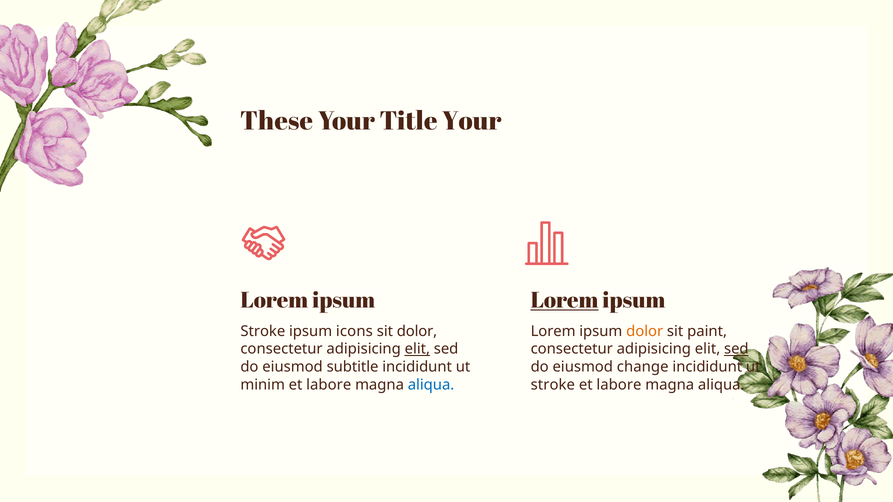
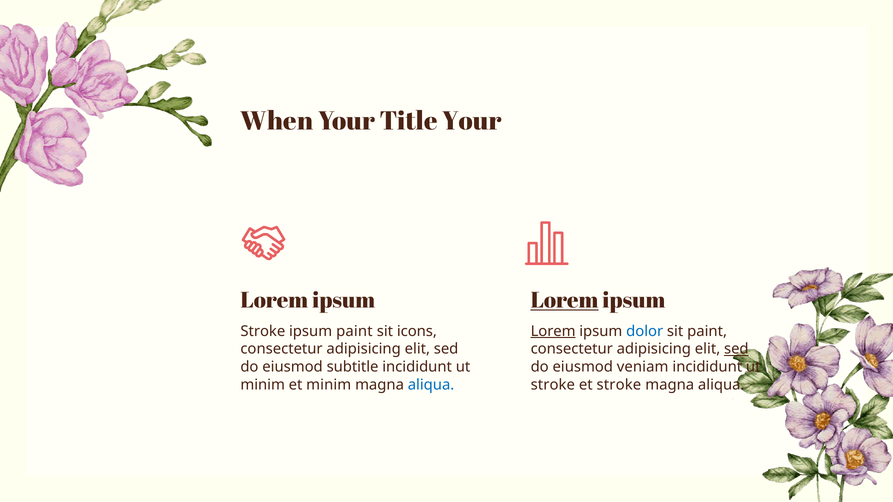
These: These -> When (277, 121)
ipsum icons: icons -> paint (354, 331)
sit dolor: dolor -> icons (417, 331)
Lorem underline: none -> present (553, 331)
dolor colour: orange -> blue (645, 331)
elit underline: present -> none (417, 349)
change: change -> veniam (643, 367)
labore: labore -> minim (329, 385)
labore: labore -> stroke (619, 385)
